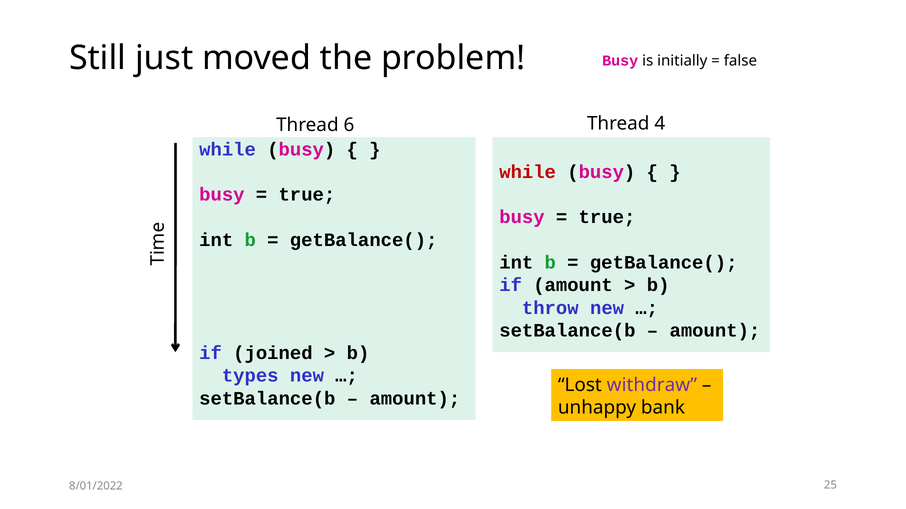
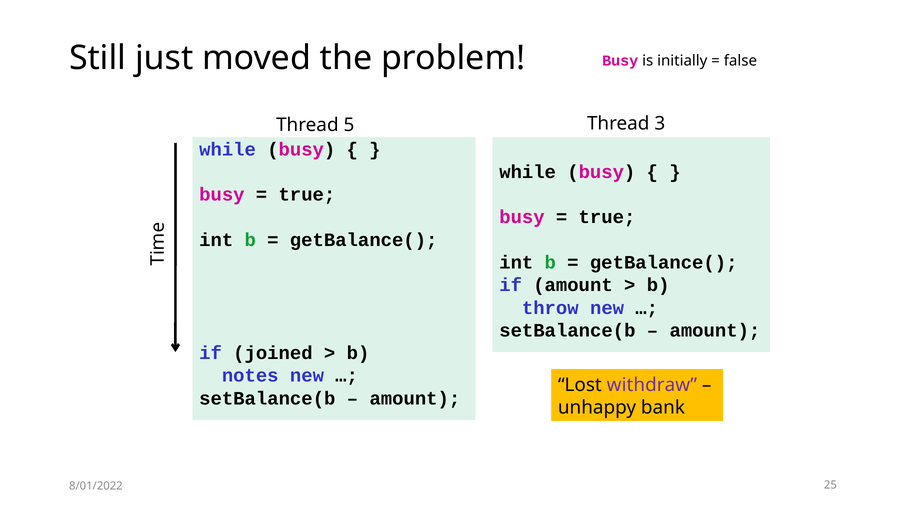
6: 6 -> 5 (349, 125)
4: 4 -> 3 (660, 124)
while colour: red -> black (528, 172)
types: types -> notes (250, 376)
